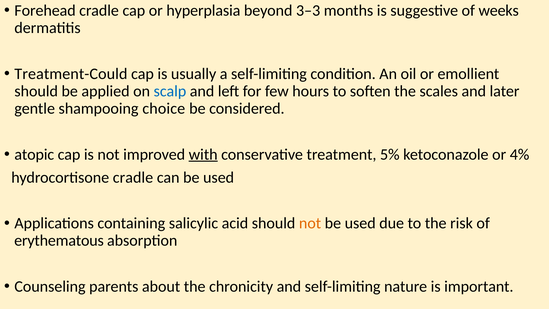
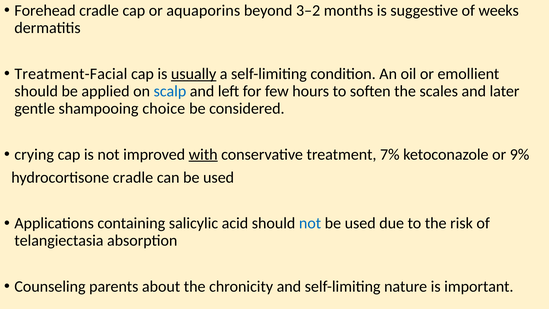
hyperplasia: hyperplasia -> aquaporins (203, 11)
3–3: 3–3 -> 3–2 (308, 11)
Treatment-Could: Treatment-Could -> Treatment-Facial (71, 74)
usually underline: none -> present (194, 74)
atopic: atopic -> crying (34, 154)
5%: 5% -> 7% (390, 154)
4%: 4% -> 9% (520, 154)
not colour: orange -> blue (310, 223)
erythematous: erythematous -> telangiectasia (59, 240)
